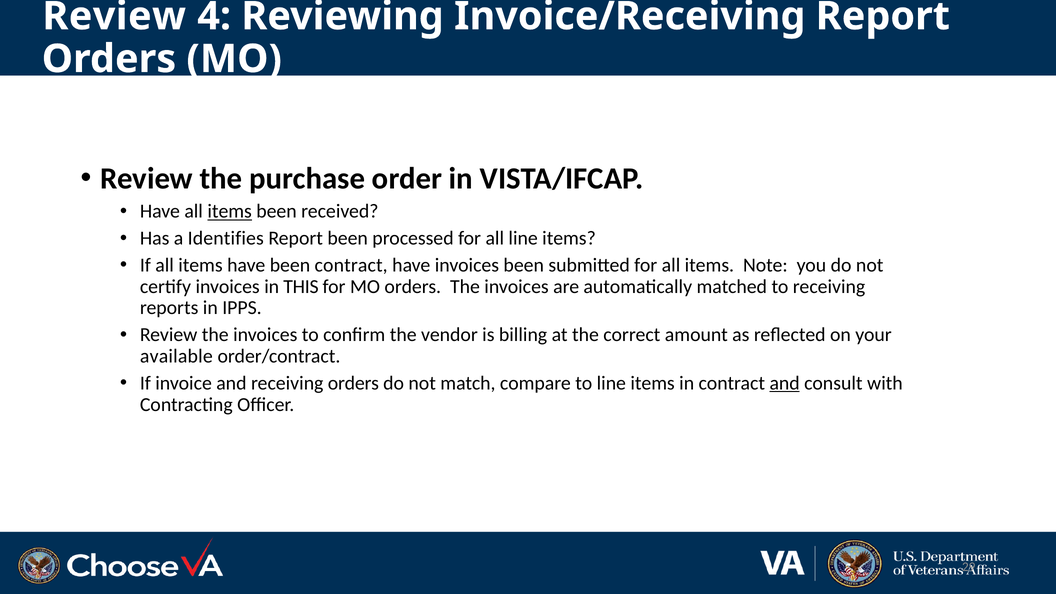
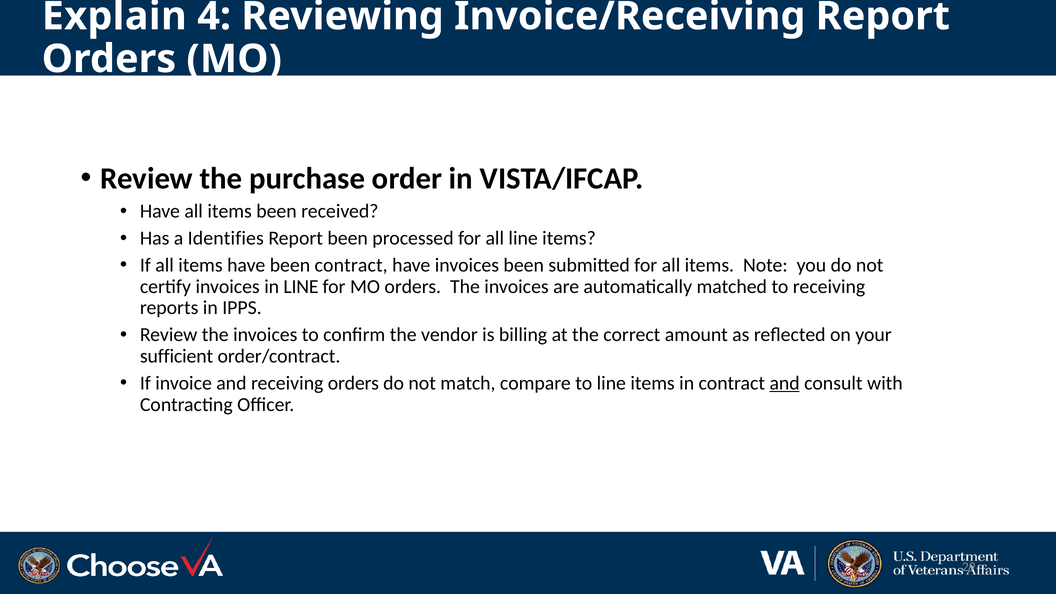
Review: Review -> Explain (114, 16)
items underline: present -> none (230, 211)
in THIS: THIS -> LINE (301, 287)
available: available -> sufficient (177, 356)
